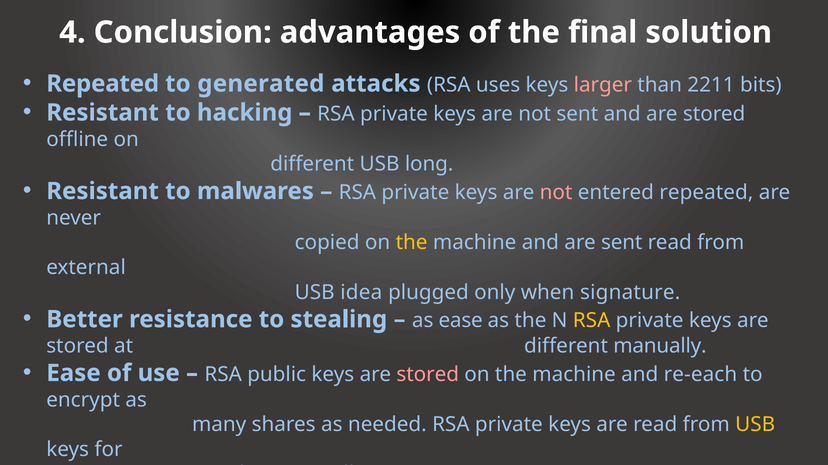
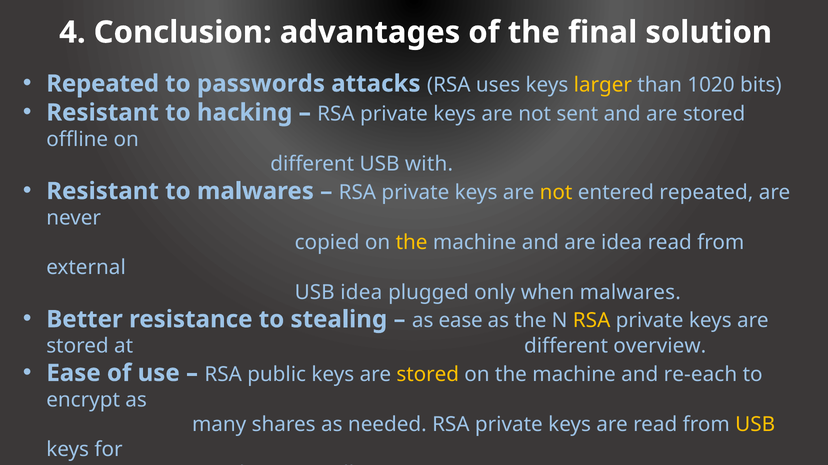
generated: generated -> passwords (261, 84)
larger colour: pink -> yellow (603, 85)
2211: 2211 -> 1020 (711, 85)
long: long -> with (429, 164)
not colour: pink -> yellow (556, 193)
are sent: sent -> idea (622, 243)
when signature: signature -> malwares (630, 293)
manually: manually -> overview (660, 346)
stored colour: pink -> yellow (428, 375)
